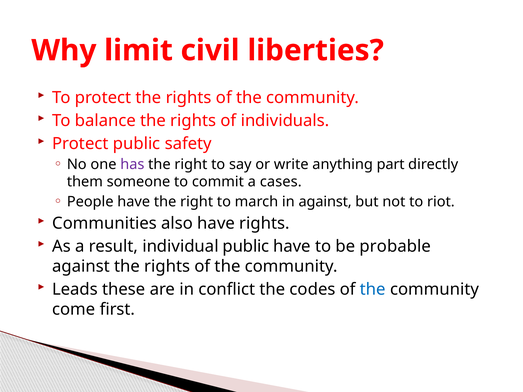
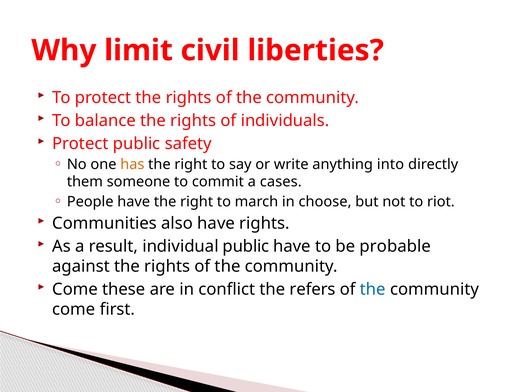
has colour: purple -> orange (132, 165)
part: part -> into (390, 165)
in against: against -> choose (325, 202)
Leads: Leads -> Come (75, 289)
codes: codes -> refers (313, 289)
